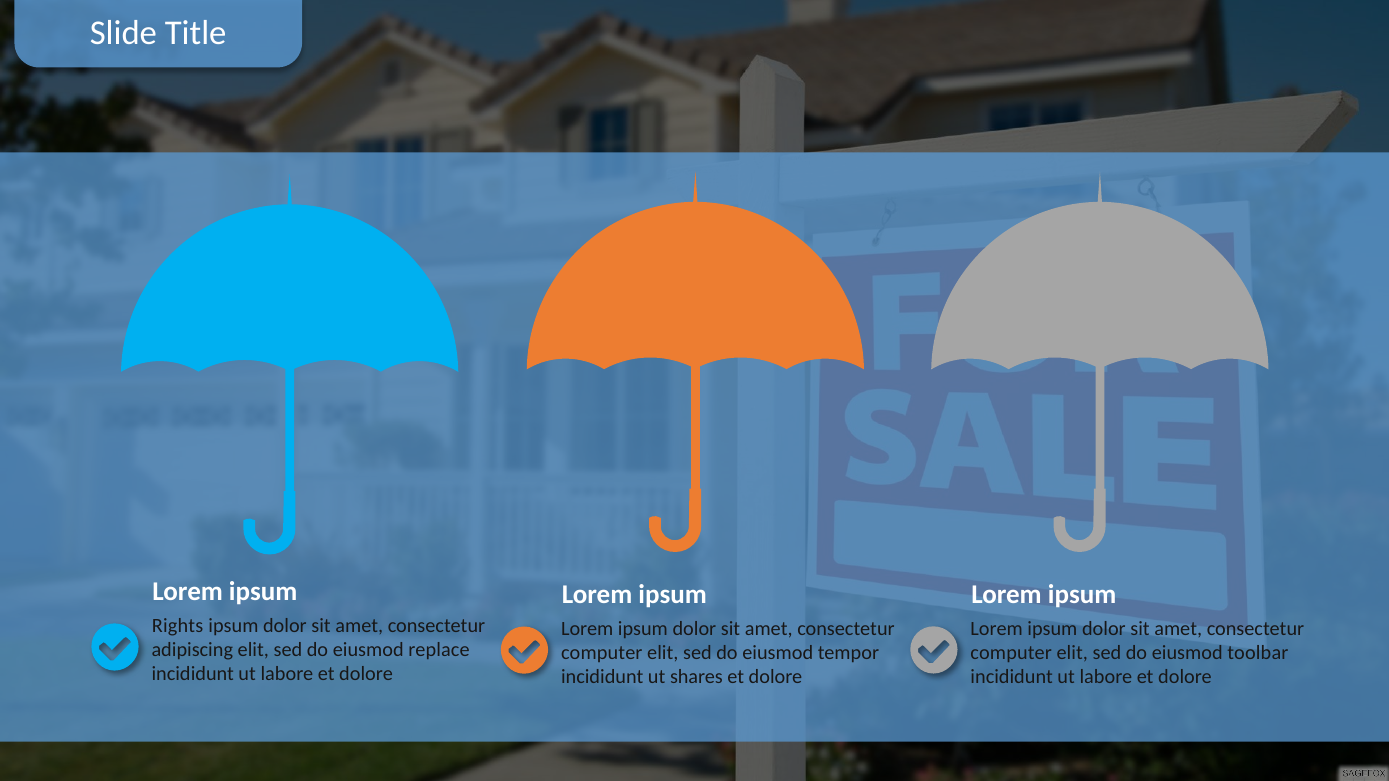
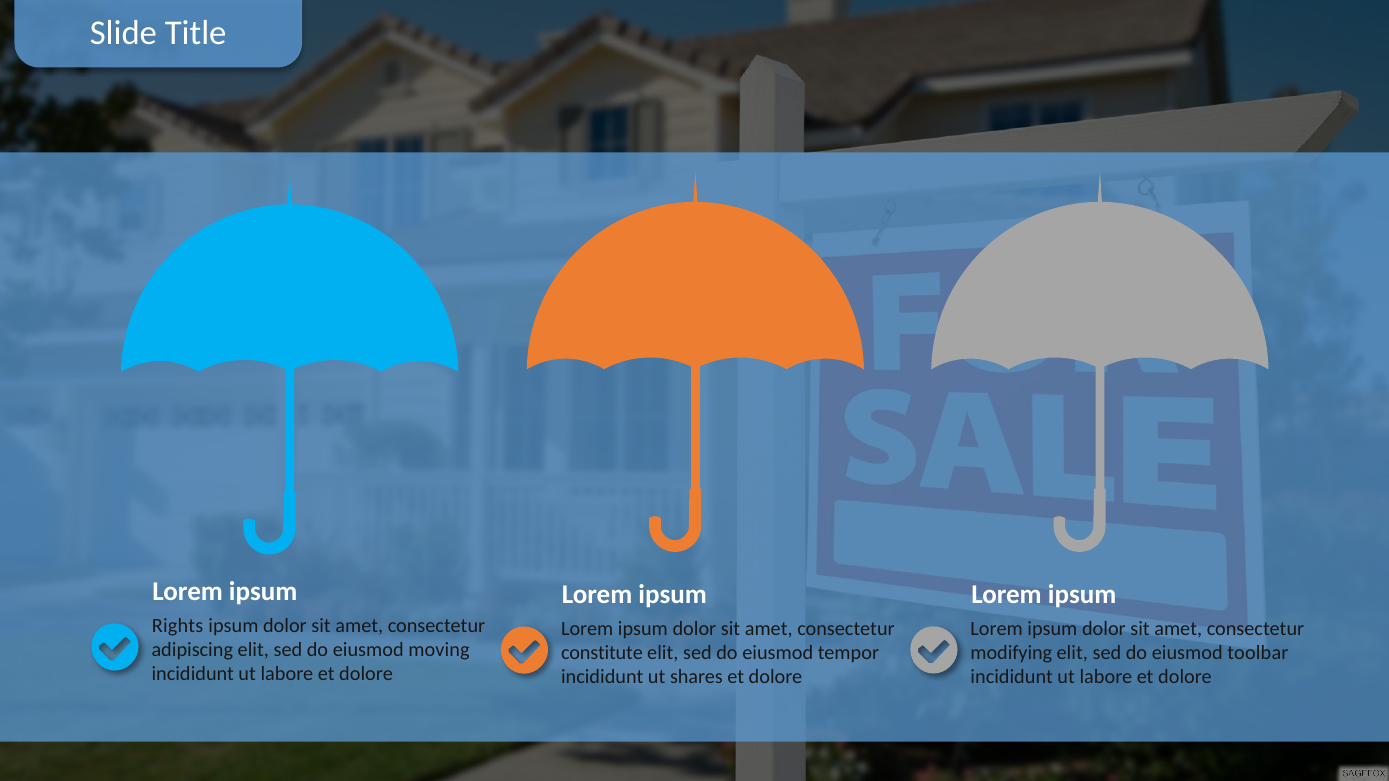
replace: replace -> moving (439, 650)
computer: computer -> modifying (1011, 653)
computer: computer -> constitute (602, 653)
